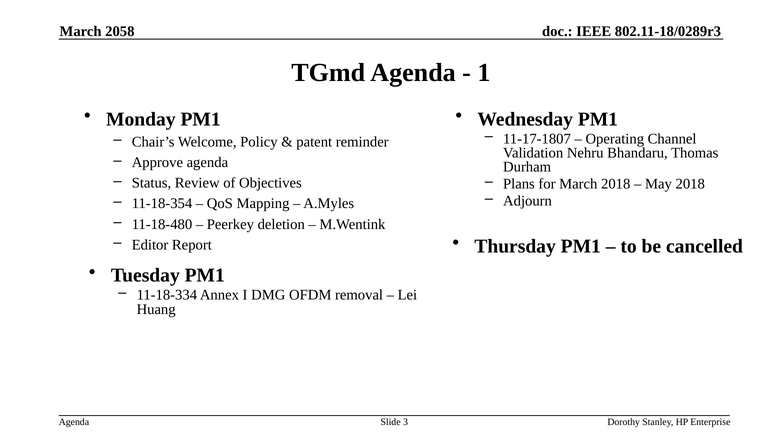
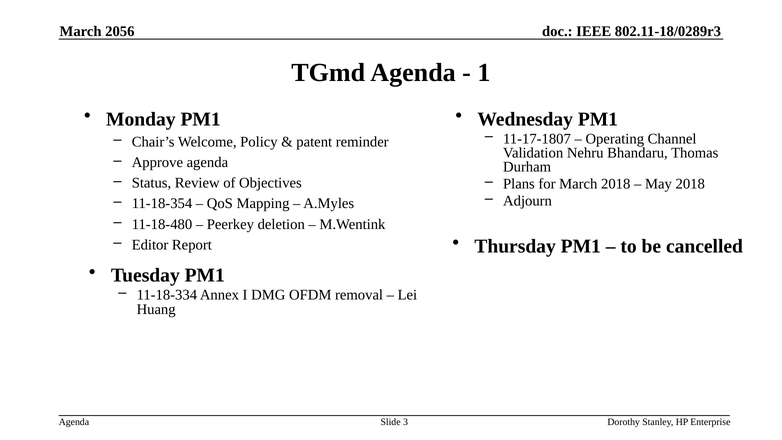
2058: 2058 -> 2056 (120, 31)
